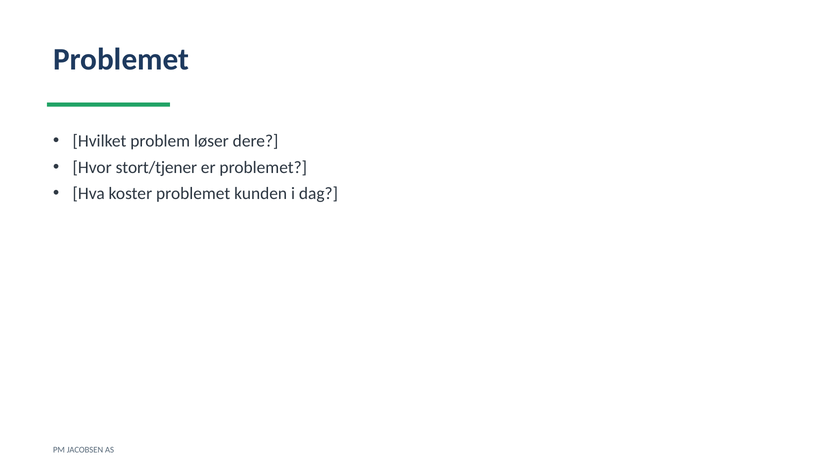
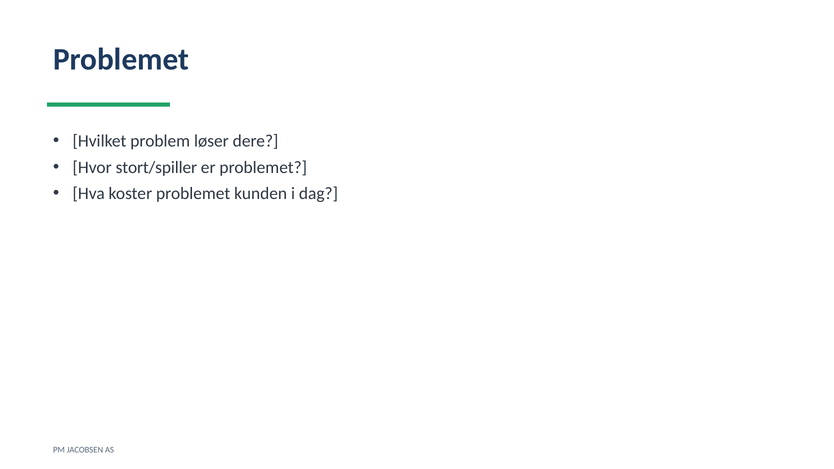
stort/tjener: stort/tjener -> stort/spiller (156, 167)
